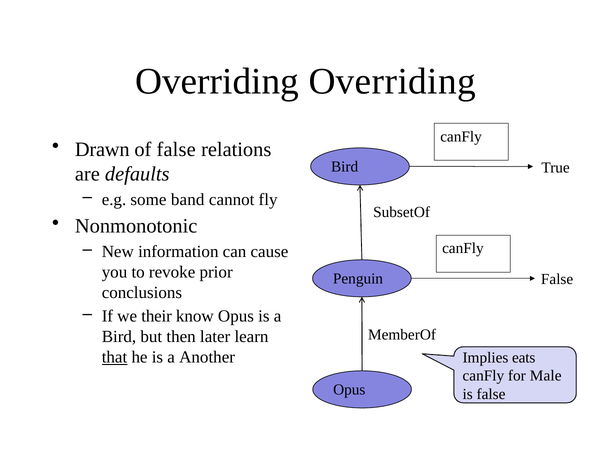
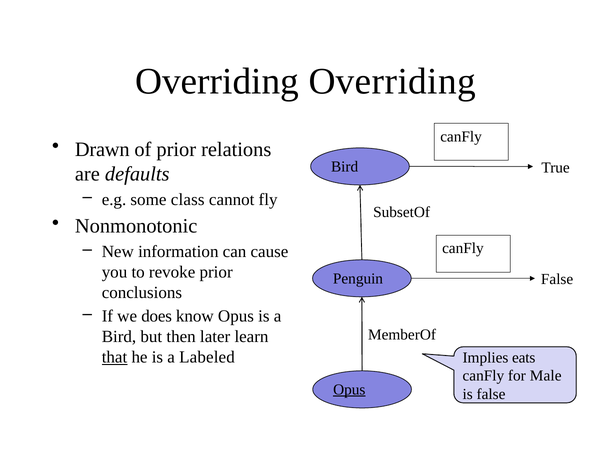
of false: false -> prior (176, 149)
band: band -> class (188, 199)
their: their -> does (157, 316)
Another: Another -> Labeled (207, 357)
Opus underline: none -> present (349, 389)
